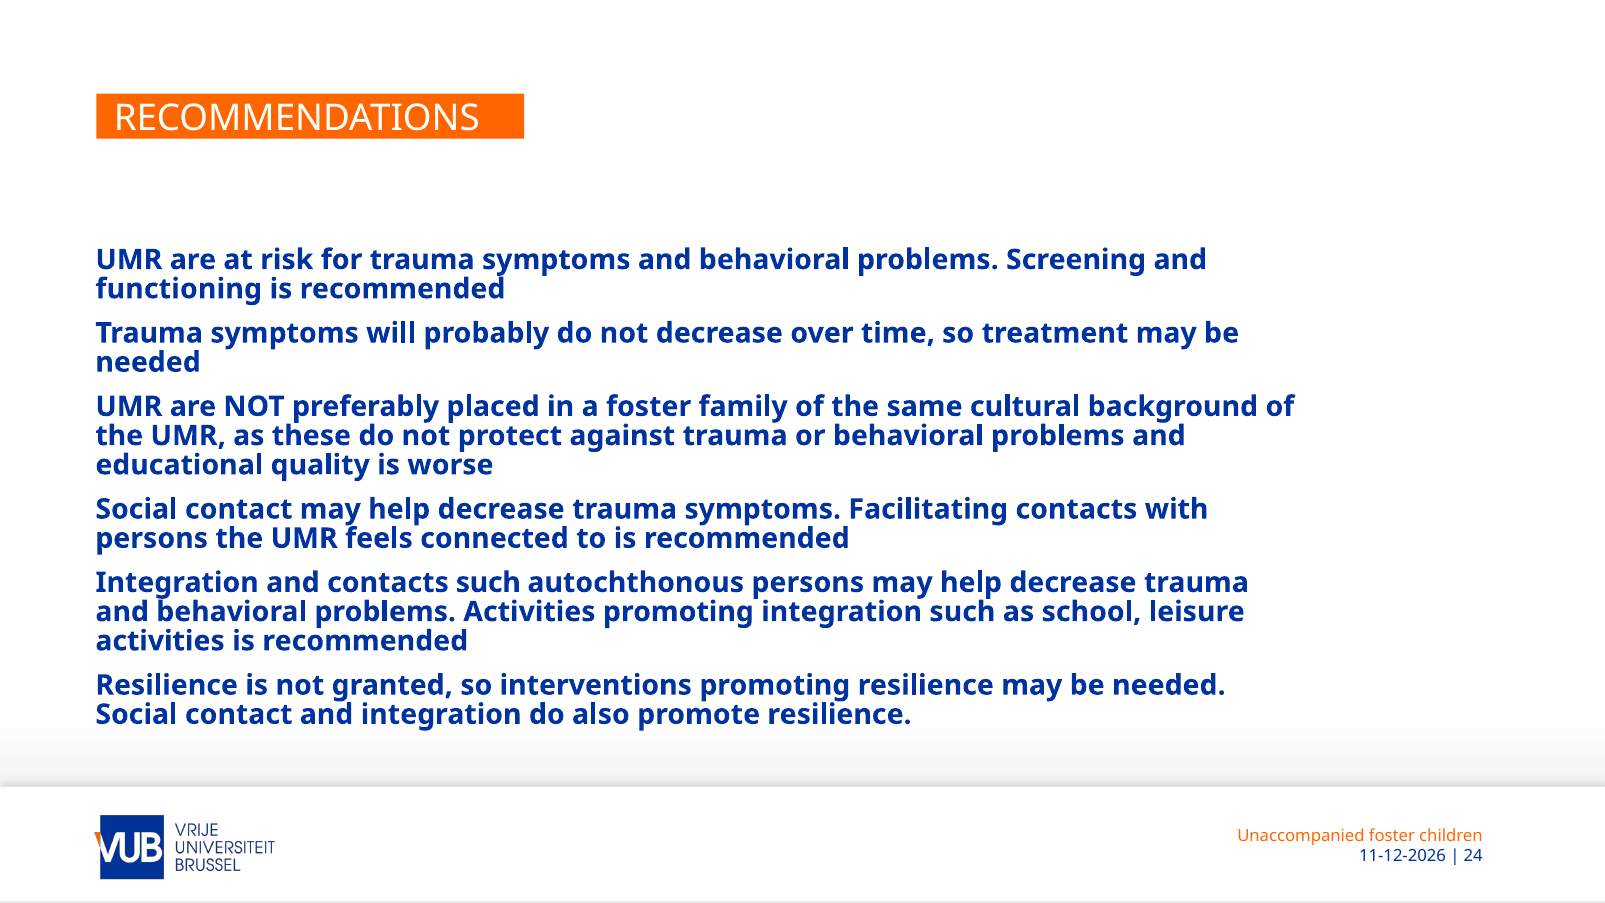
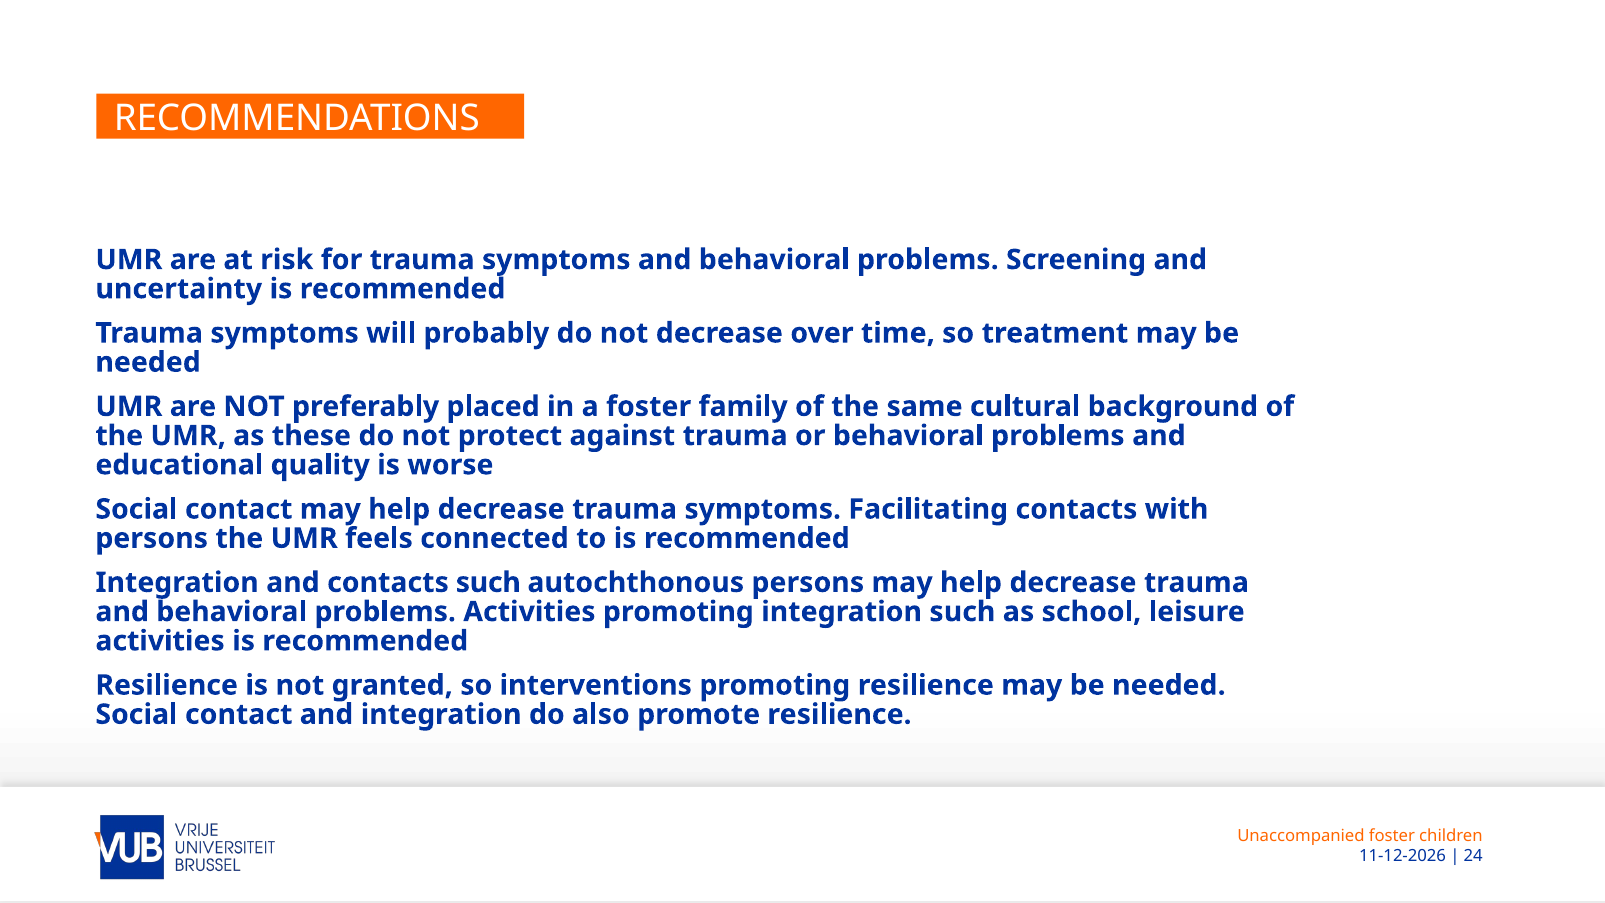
functioning: functioning -> uncertainty (179, 289)
